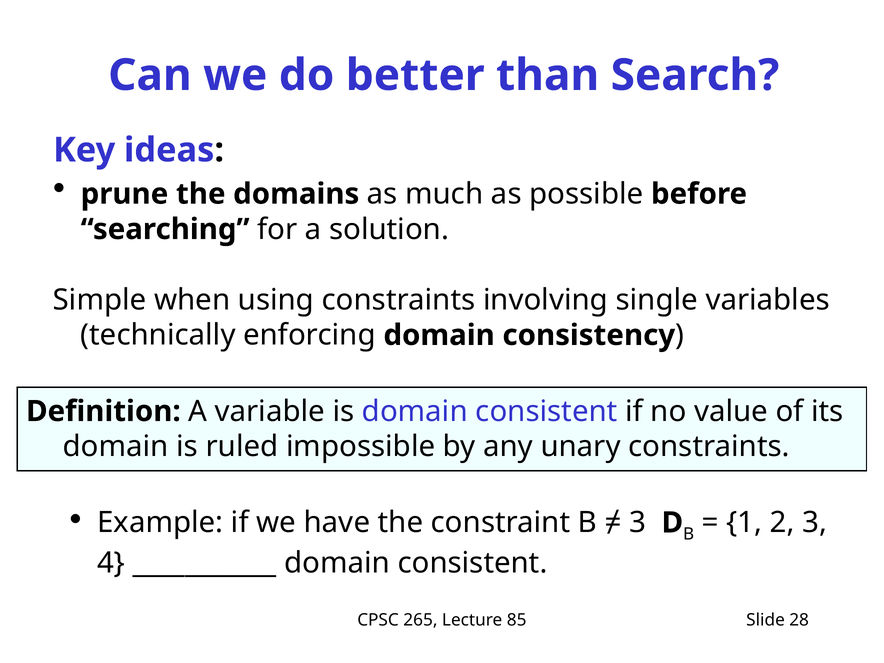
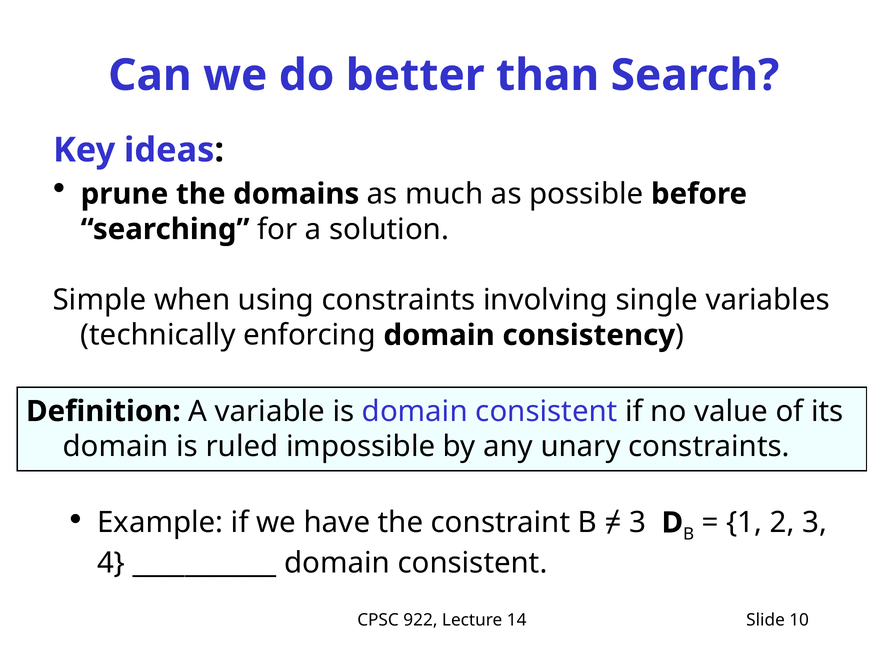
265: 265 -> 922 (420, 620)
85: 85 -> 14 (517, 620)
28: 28 -> 10 (799, 620)
